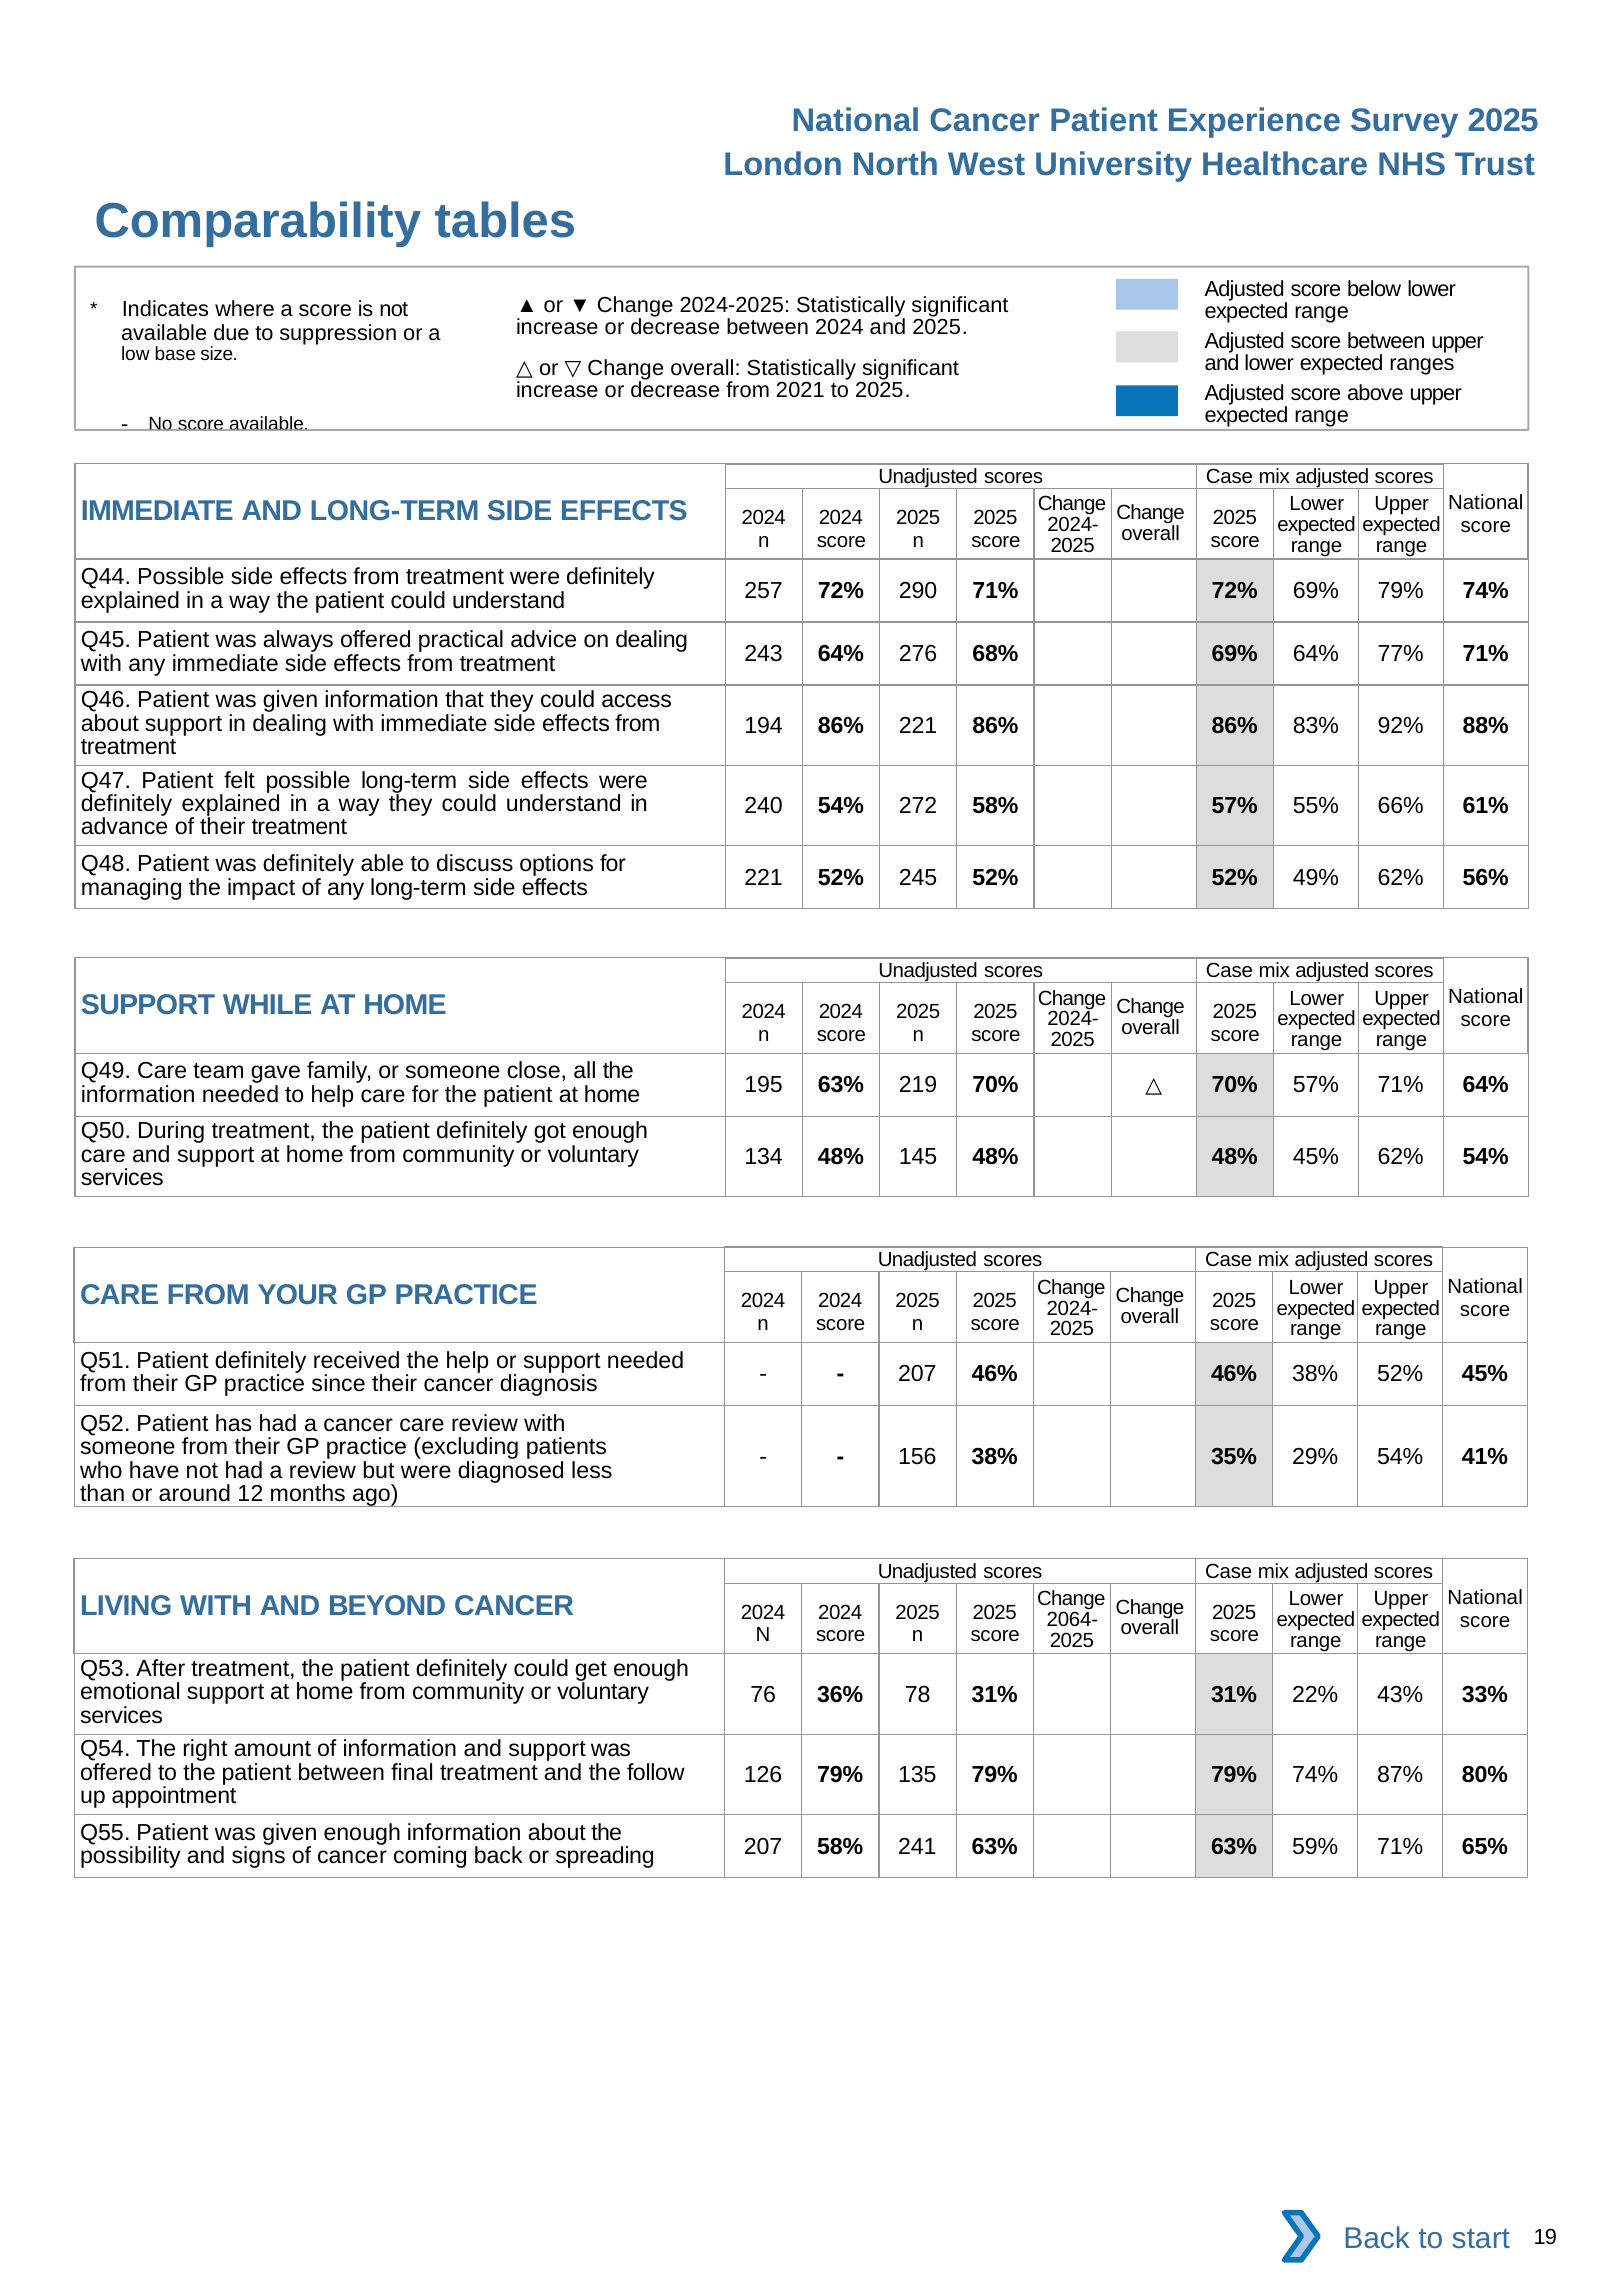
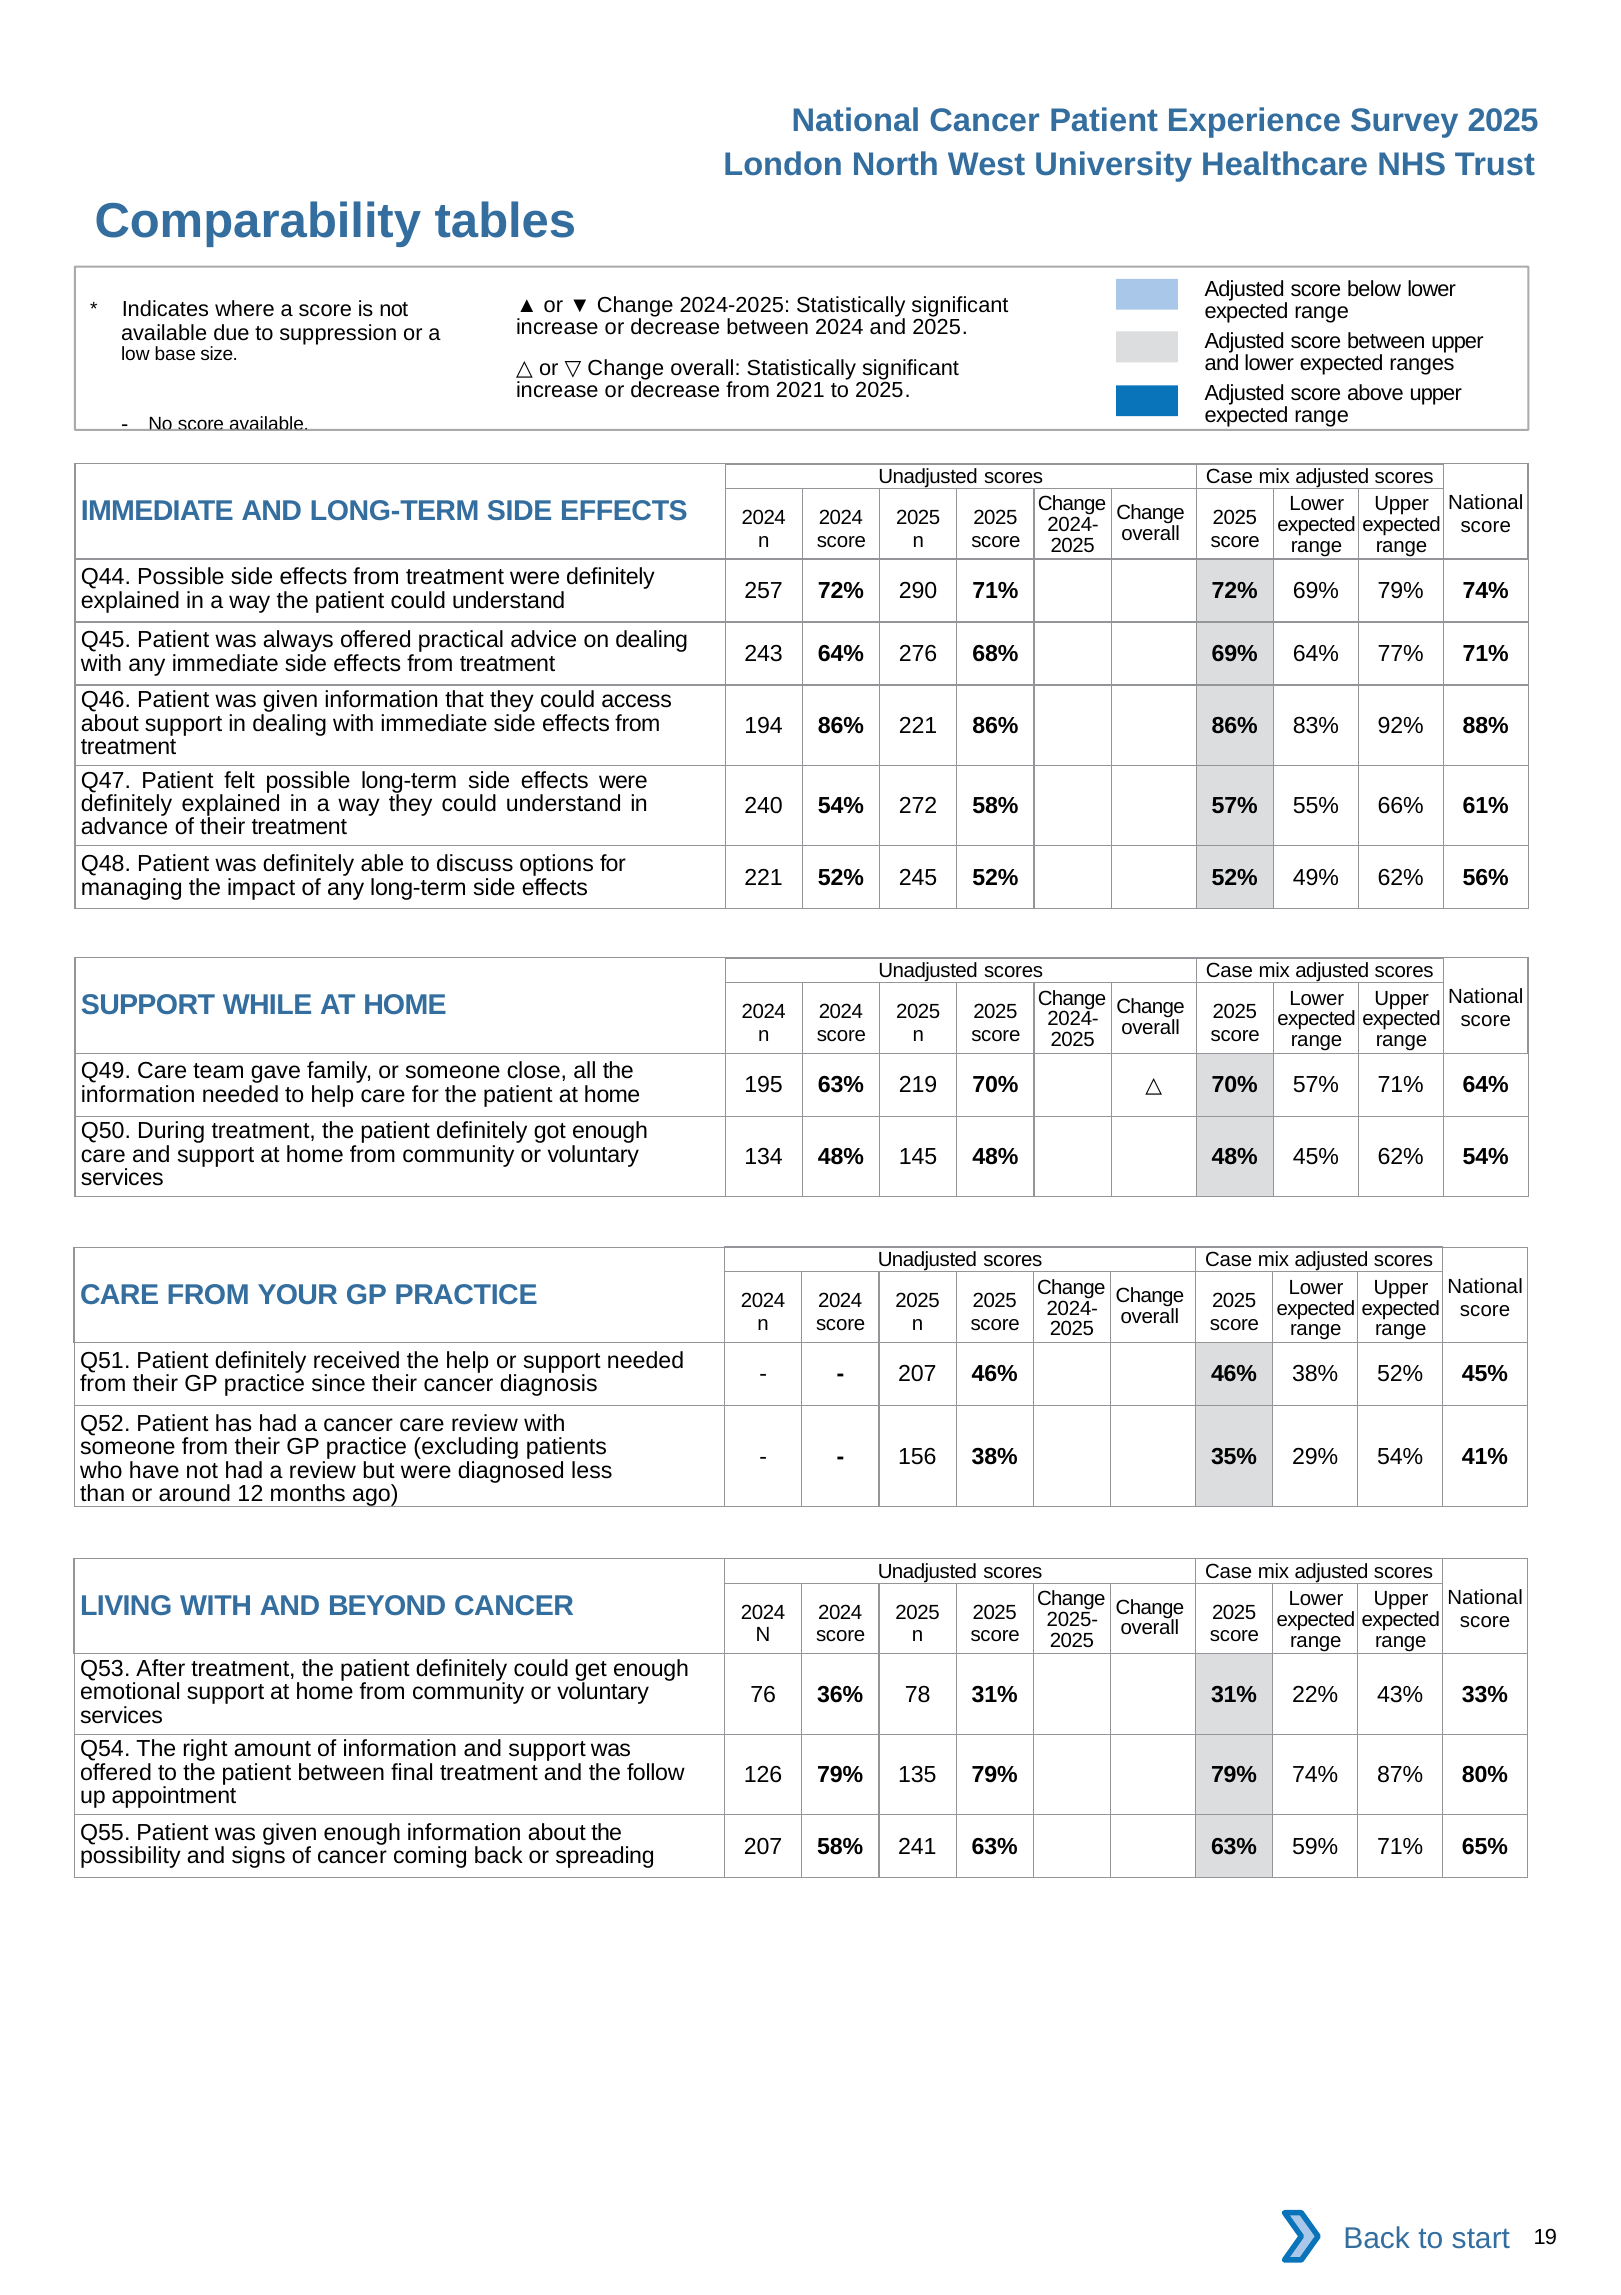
2064-: 2064- -> 2025- (1072, 1619)
